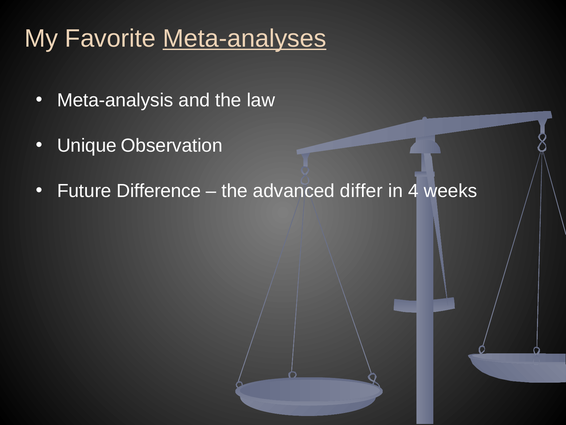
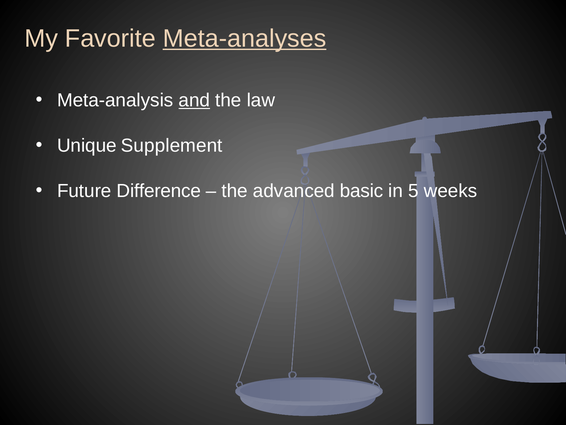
and underline: none -> present (194, 100)
Observation: Observation -> Supplement (172, 146)
differ: differ -> basic (362, 191)
4: 4 -> 5 (413, 191)
